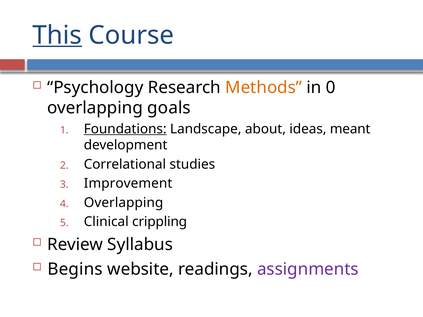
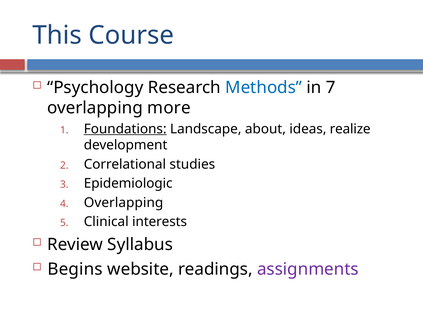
This underline: present -> none (57, 35)
Methods colour: orange -> blue (264, 88)
0: 0 -> 7 (331, 88)
goals: goals -> more (169, 108)
meant: meant -> realize (350, 129)
Improvement: Improvement -> Epidemiologic (128, 184)
crippling: crippling -> interests (160, 222)
